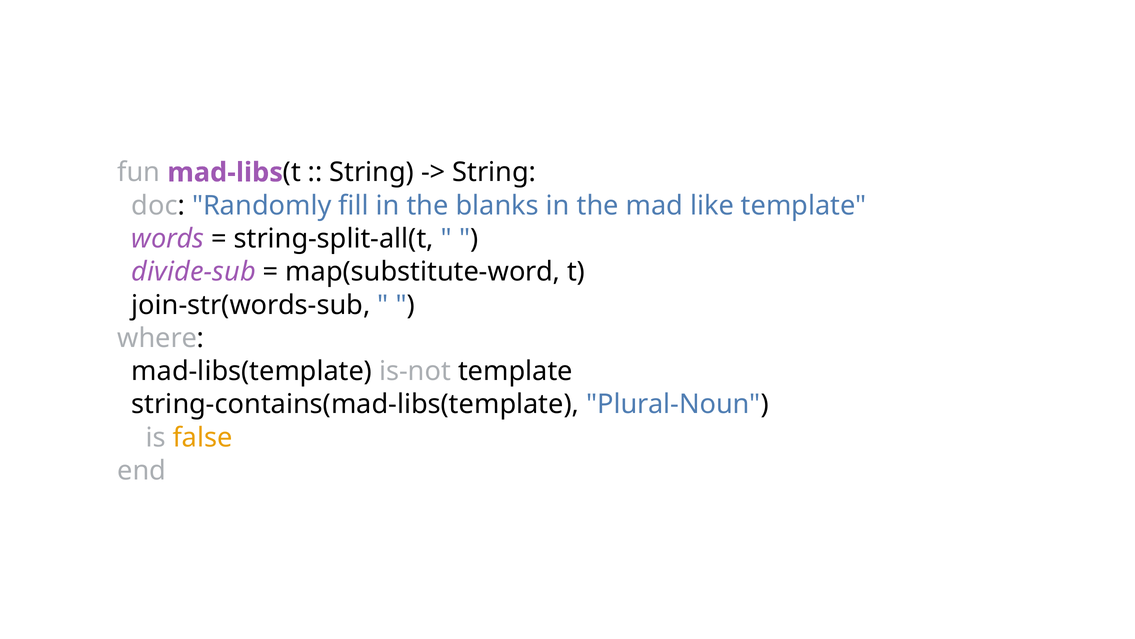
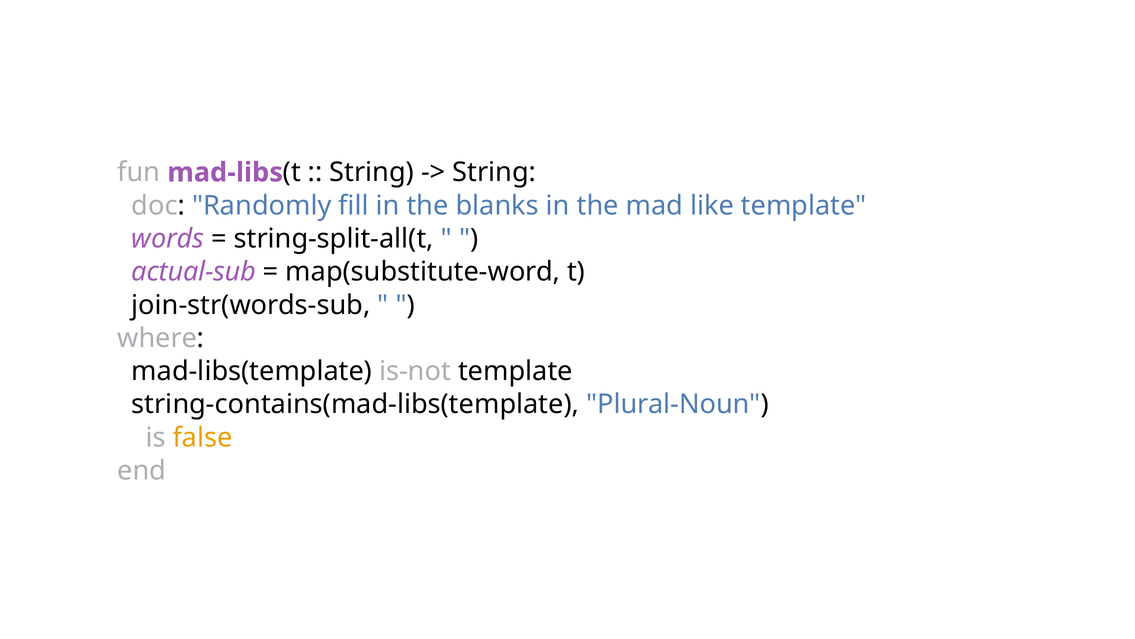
divide-sub: divide-sub -> actual-sub (194, 272)
